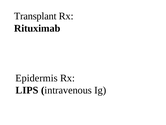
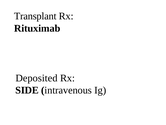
Epidermis: Epidermis -> Deposited (36, 78)
LIPS: LIPS -> SIDE (27, 90)
